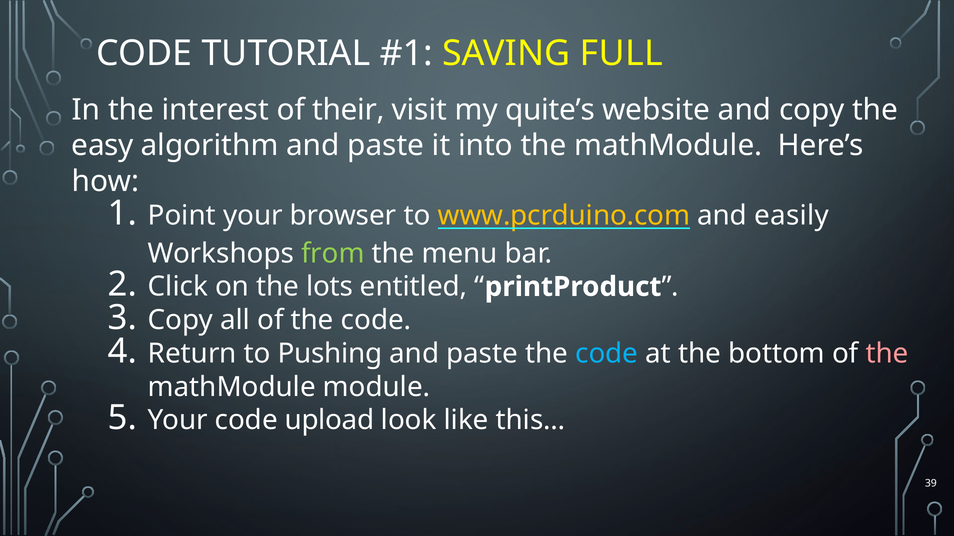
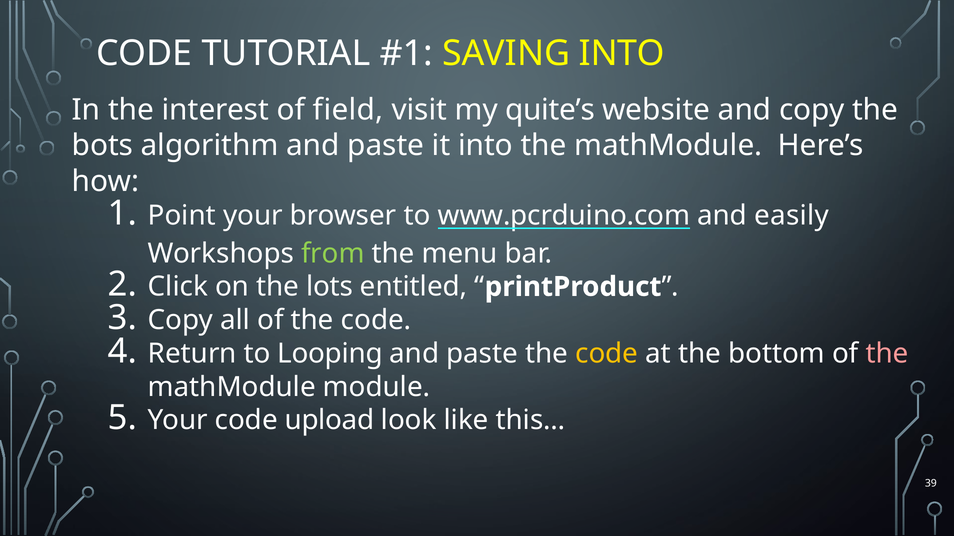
SAVING FULL: FULL -> INTO (622, 54)
their: their -> field (348, 110)
easy: easy -> bots (102, 146)
www.pcrduino.com colour: yellow -> white (564, 216)
Pushing: Pushing -> Looping (330, 354)
code colour: light blue -> yellow (607, 354)
